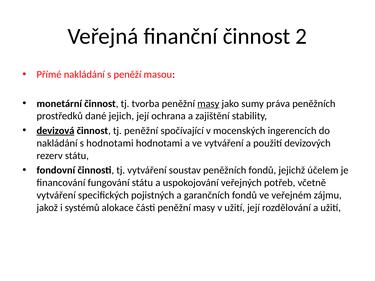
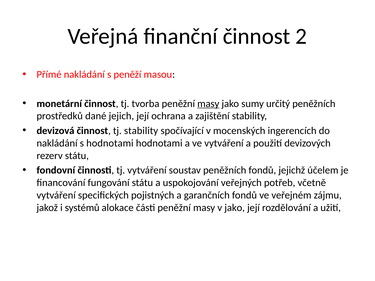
práva: práva -> určitý (278, 104)
devizová underline: present -> none (55, 131)
tj peněžní: peněžní -> stability (141, 131)
v užití: užití -> jako (235, 208)
